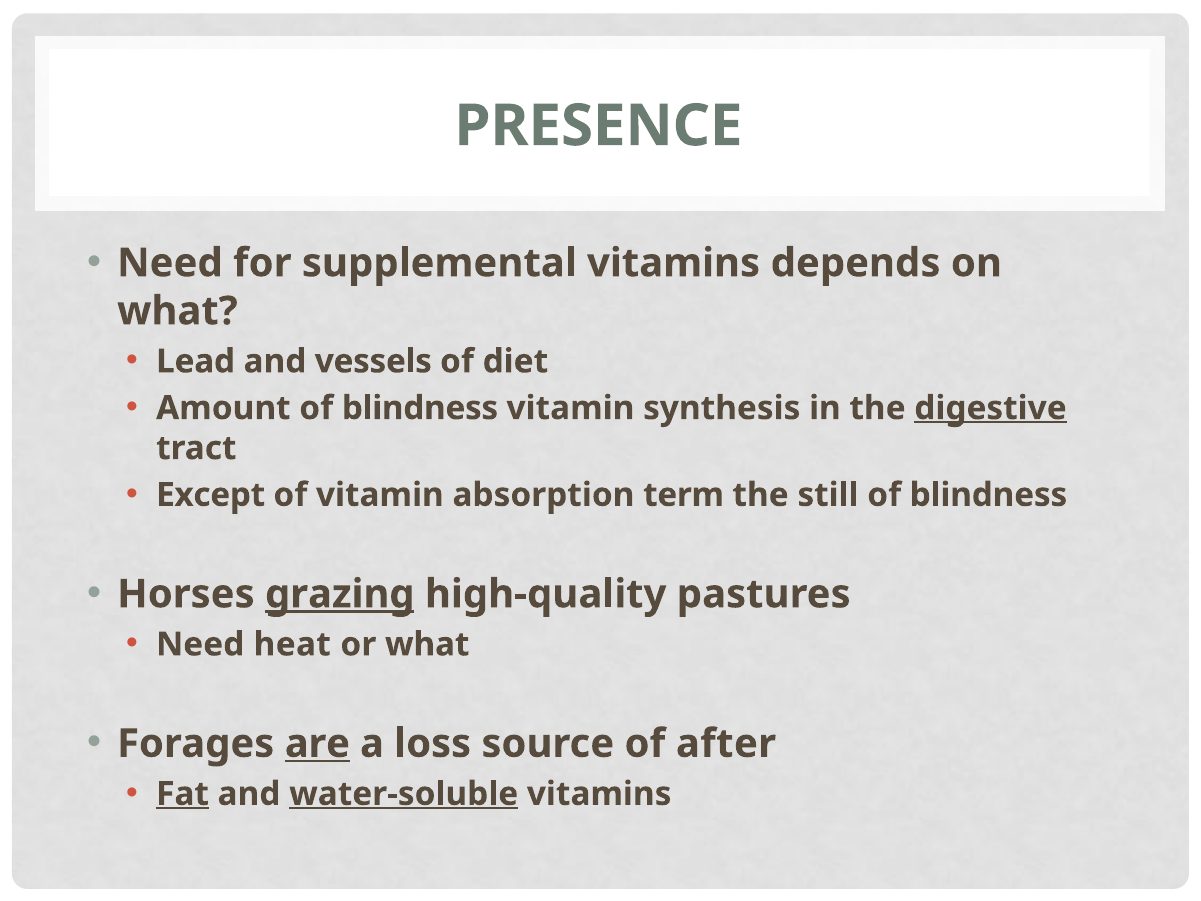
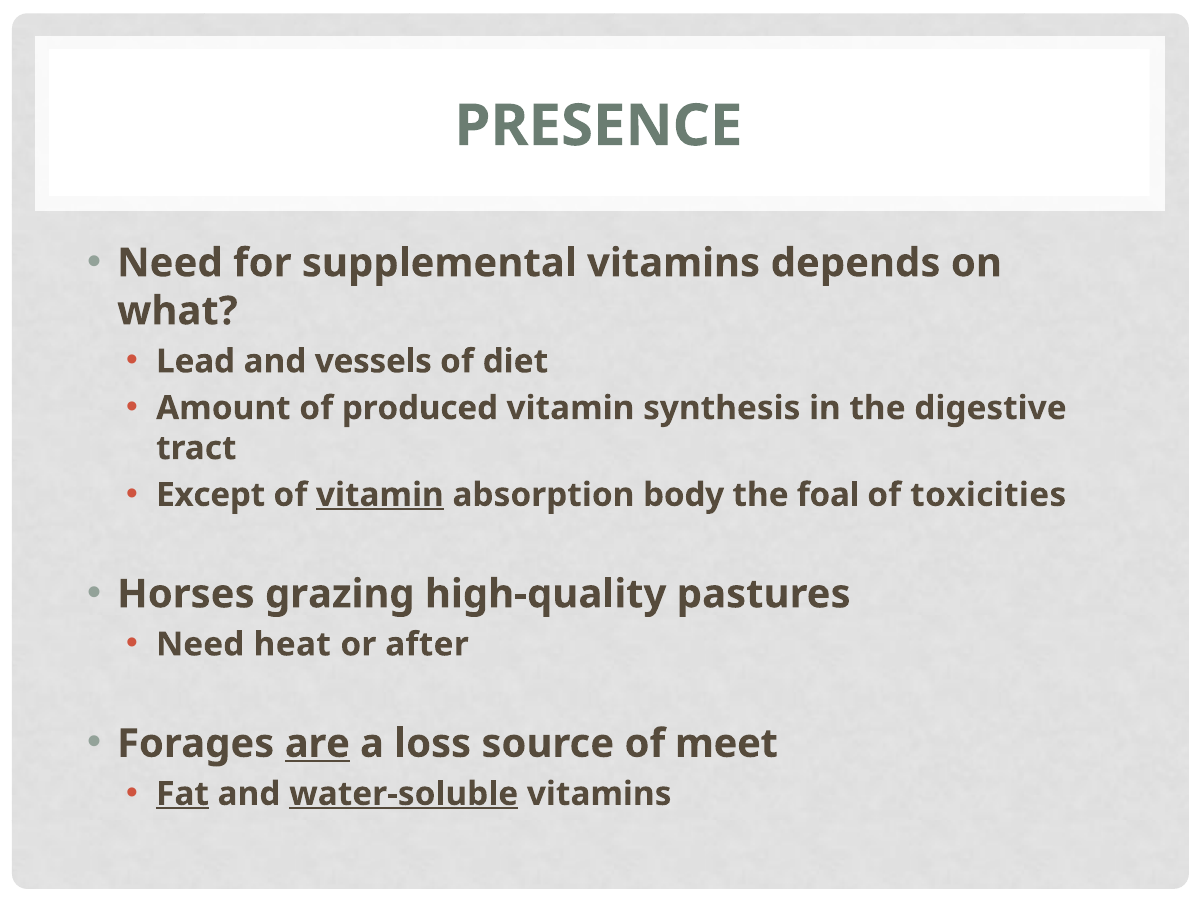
Amount of blindness: blindness -> produced (420, 408)
digestive underline: present -> none (990, 408)
vitamin underline: none -> present (380, 495)
term: term -> body (684, 495)
still: still -> foal (828, 495)
blindness: blindness -> toxicities (988, 495)
grazing underline: present -> none (340, 594)
or what: what -> after (427, 644)
after: after -> meet (726, 743)
